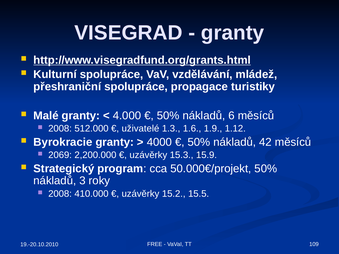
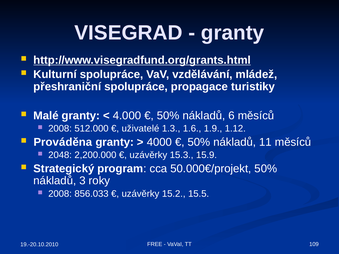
Byrokracie: Byrokracie -> Prováděna (63, 142)
42: 42 -> 11 (265, 142)
2069: 2069 -> 2048 (60, 155)
410.000: 410.000 -> 856.033 (92, 194)
